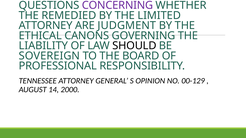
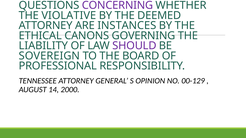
REMEDIED: REMEDIED -> VIOLATIVE (69, 15)
LIMITED: LIMITED -> DEEMED (159, 15)
JUDGMENT: JUDGMENT -> INSTANCES (127, 26)
SHOULD colour: black -> purple (134, 46)
